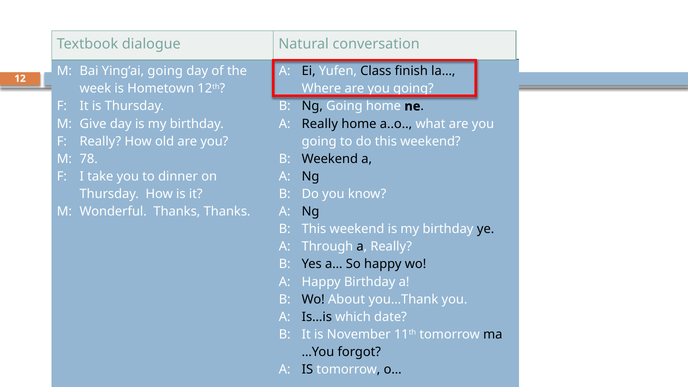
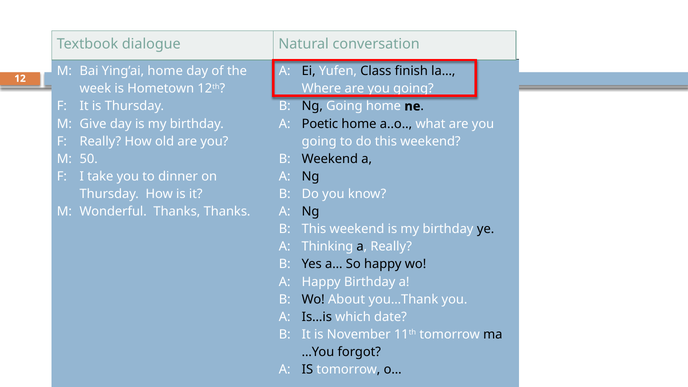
Ying’ai going: going -> home (165, 71)
Really: Really -> Poetic (320, 124)
78: 78 -> 50 (89, 159)
Through: Through -> Thinking (327, 247)
